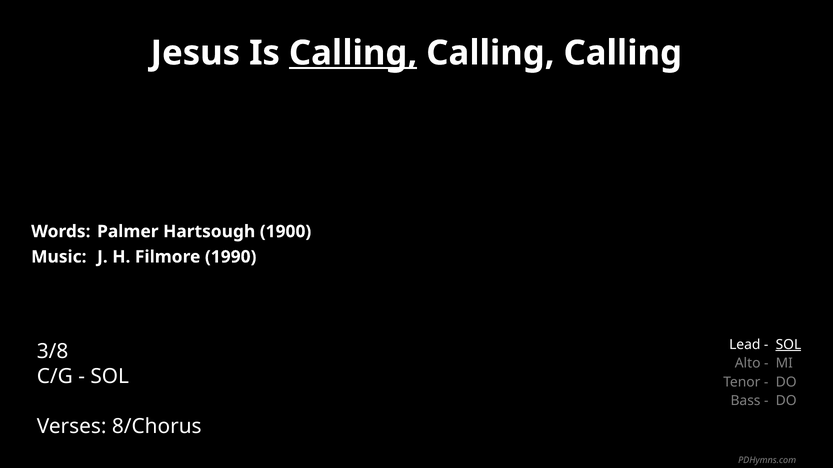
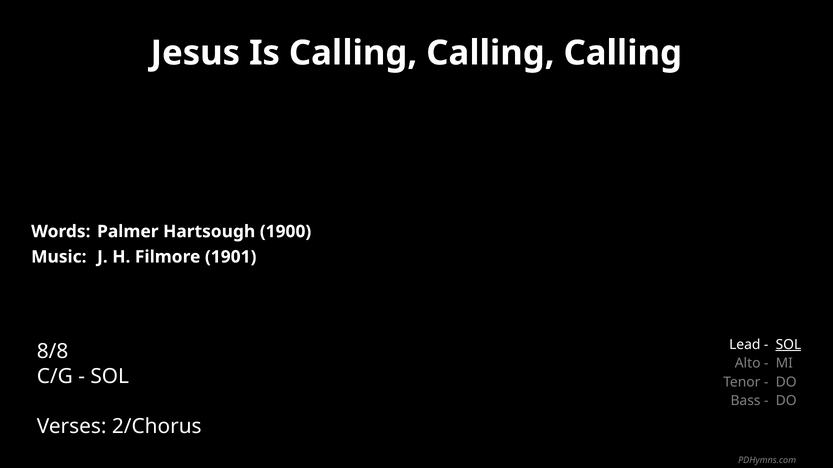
Calling underline: present -> none (353, 53)
1990: 1990 -> 1901 (231, 257)
3/8: 3/8 -> 8/8 (53, 352)
8/Chorus: 8/Chorus -> 2/Chorus (157, 427)
